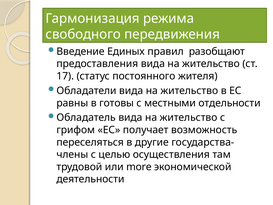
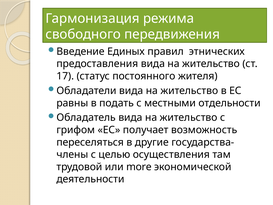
разобщают: разобщают -> этнических (217, 51)
готовы: готовы -> подать (117, 103)
